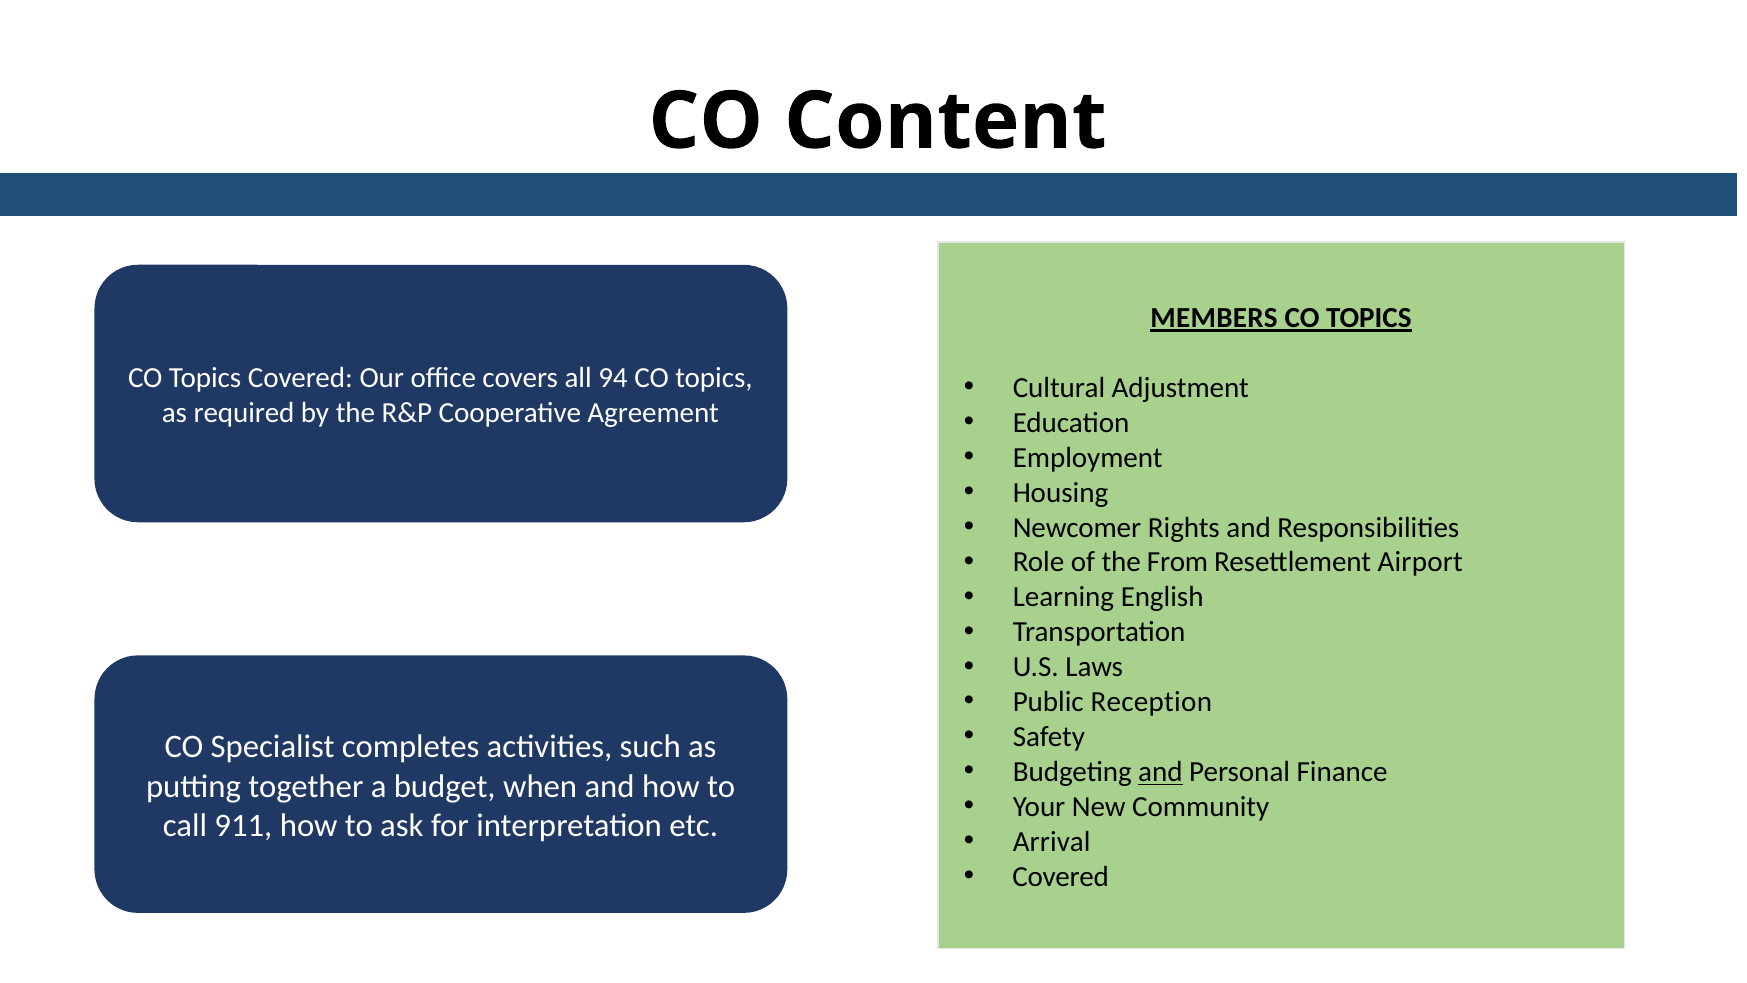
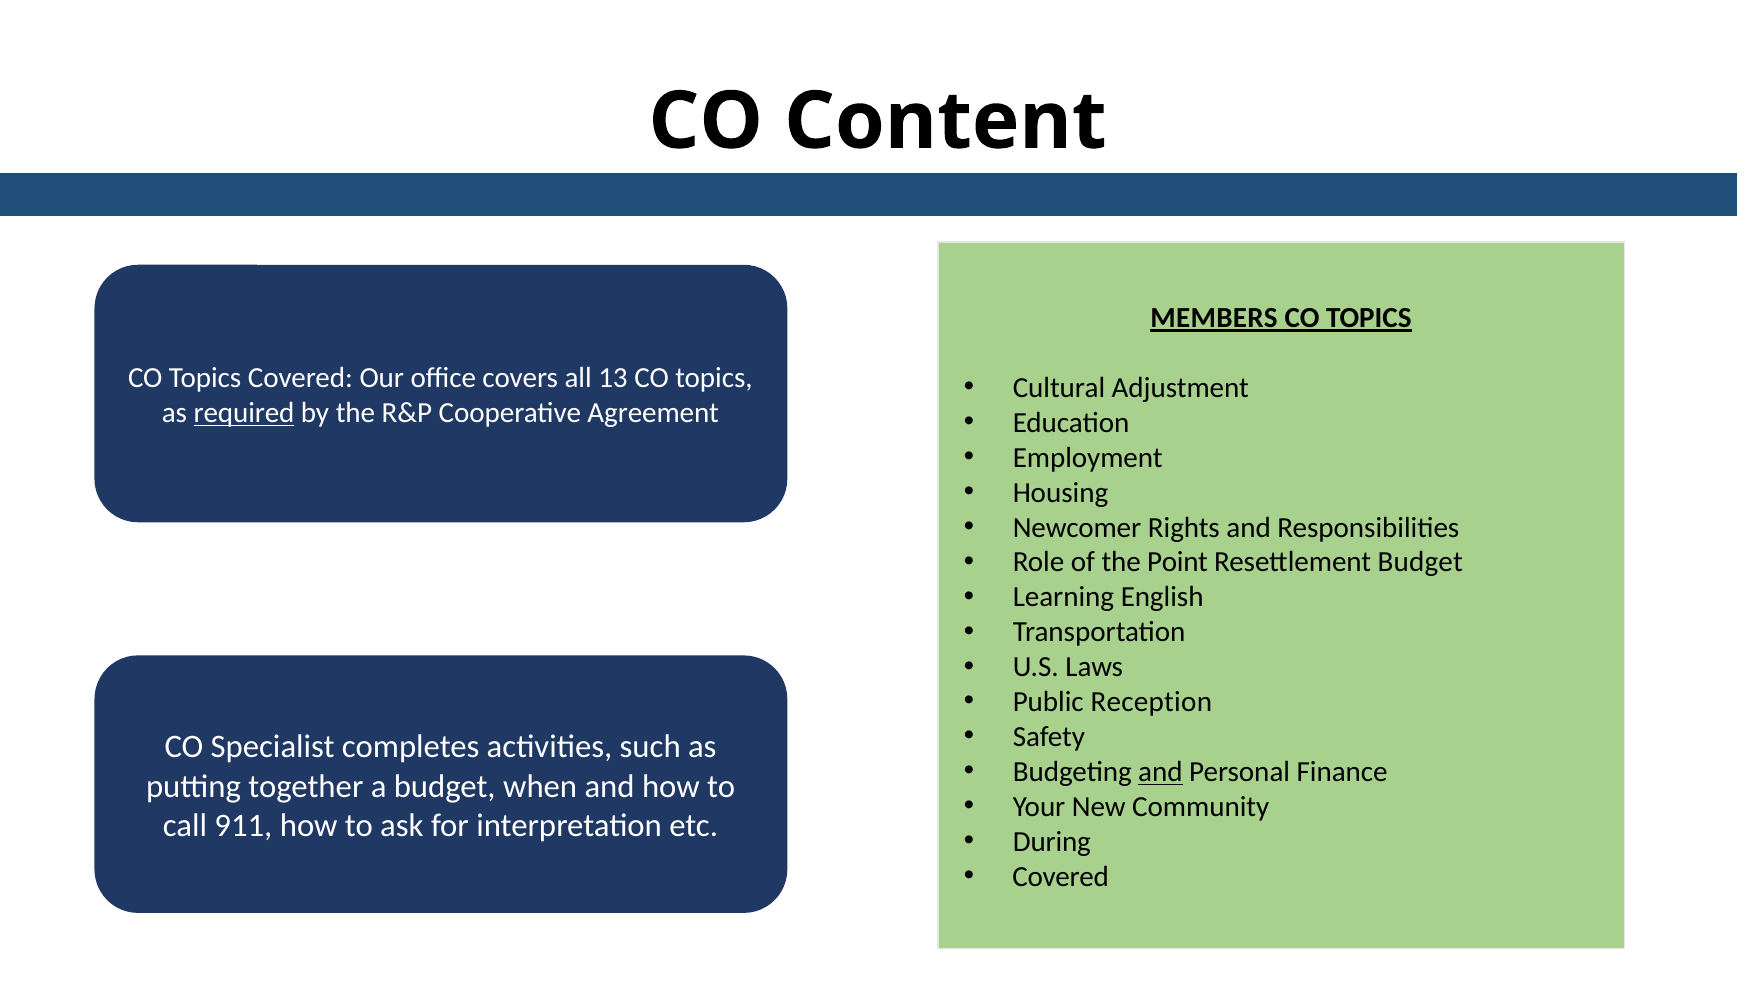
94: 94 -> 13 (613, 378)
required underline: none -> present (244, 413)
From: From -> Point (1178, 562)
Resettlement Airport: Airport -> Budget (1420, 562)
Arrival: Arrival -> During (1052, 842)
